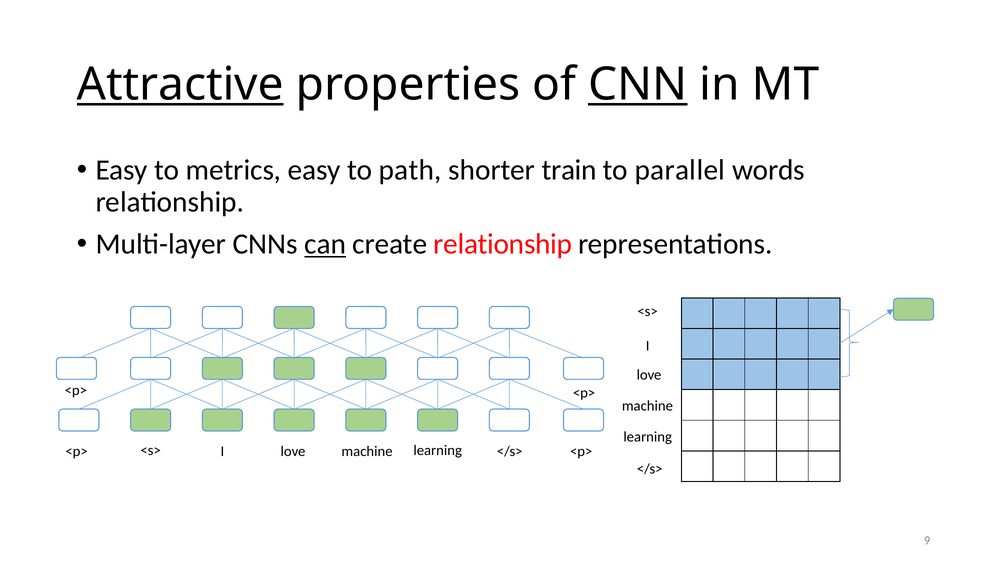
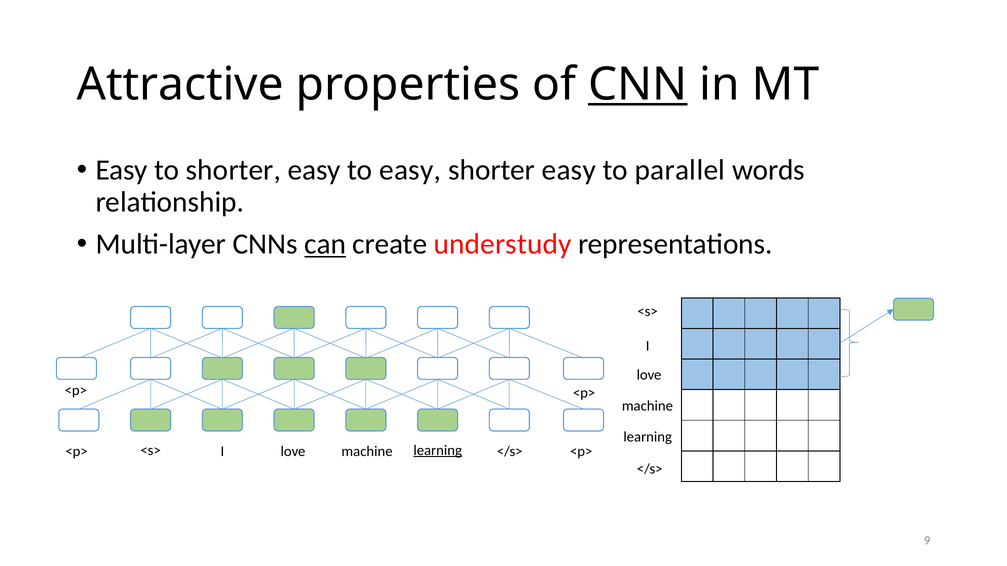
Attractive underline: present -> none (180, 85)
to metrics: metrics -> shorter (233, 170)
to path: path -> easy (410, 170)
train: train -> easy (569, 170)
create relationship: relationship -> understudy (503, 244)
learning underline: none -> present (438, 451)
